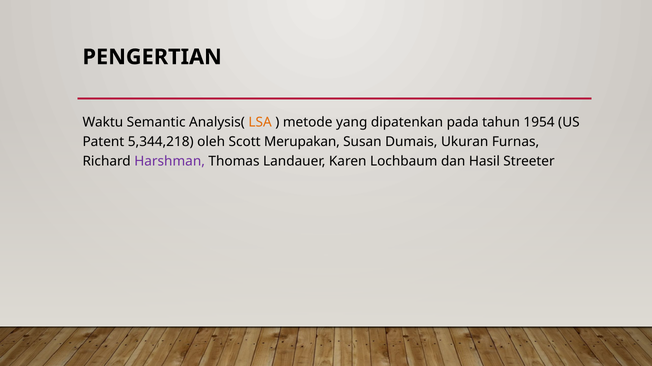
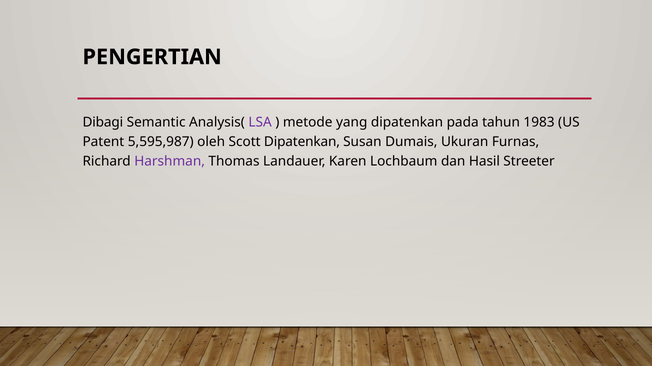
Waktu: Waktu -> Dibagi (103, 123)
LSA colour: orange -> purple (260, 123)
1954: 1954 -> 1983 (539, 123)
5,344,218: 5,344,218 -> 5,595,987 (161, 142)
Scott Merupakan: Merupakan -> Dipatenkan (302, 142)
